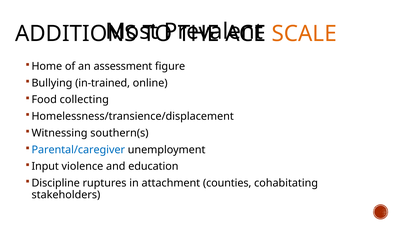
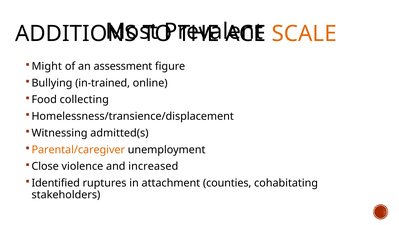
Home: Home -> Might (47, 66)
southern(s: southern(s -> admitted(s (119, 133)
Parental/caregiver colour: blue -> orange (78, 149)
Input: Input -> Close (45, 166)
education: education -> increased (153, 166)
Discipline: Discipline -> Identified (56, 183)
